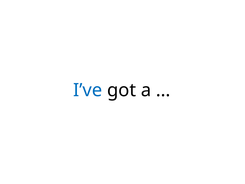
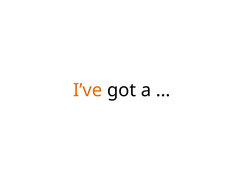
I’ve colour: blue -> orange (88, 90)
